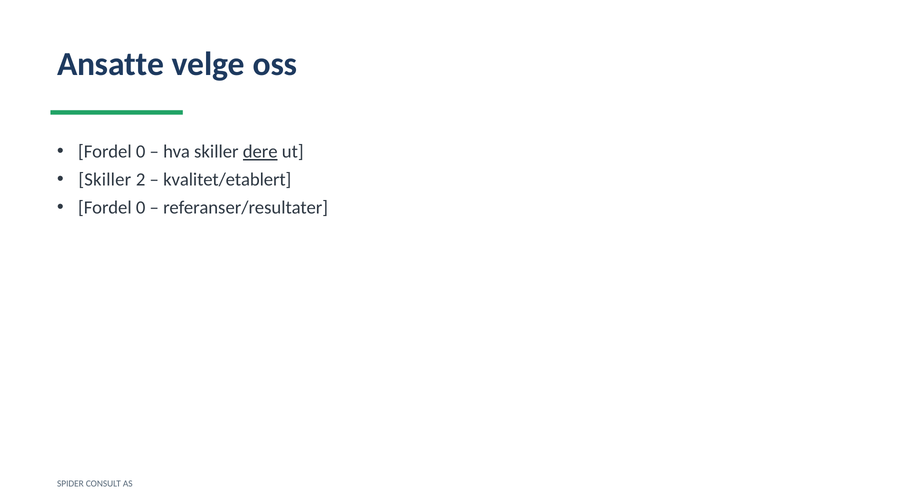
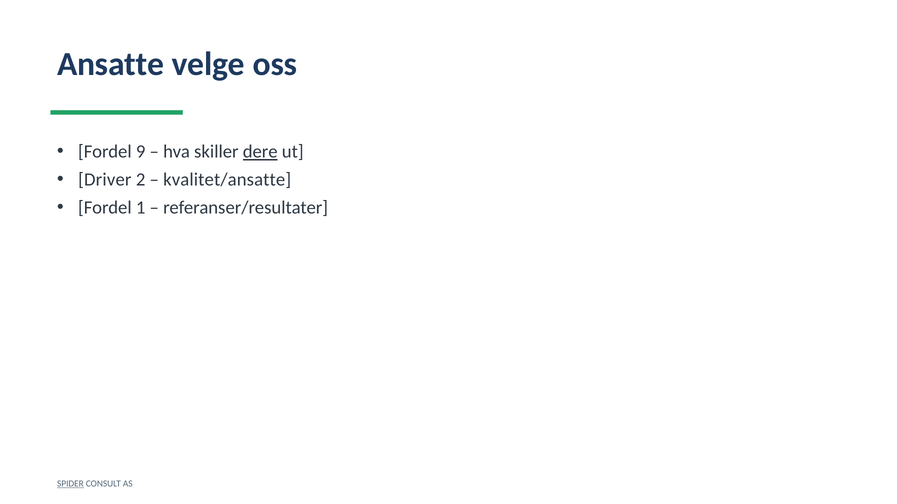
0: 0 -> 9 (141, 152)
Skiller: Skiller -> Driver (105, 180)
kvalitet/etablert: kvalitet/etablert -> kvalitet/ansatte (227, 180)
0: 0 -> 1 (141, 208)
SPIDER underline: none -> present (70, 484)
